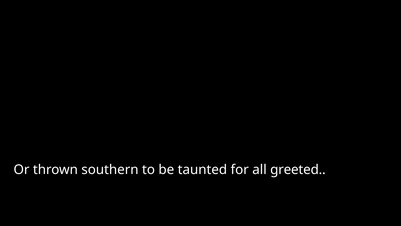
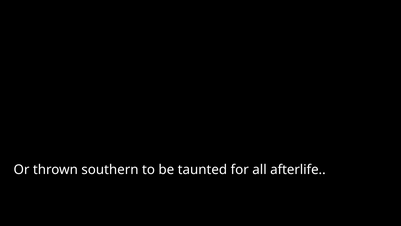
greeted: greeted -> afterlife (298, 169)
